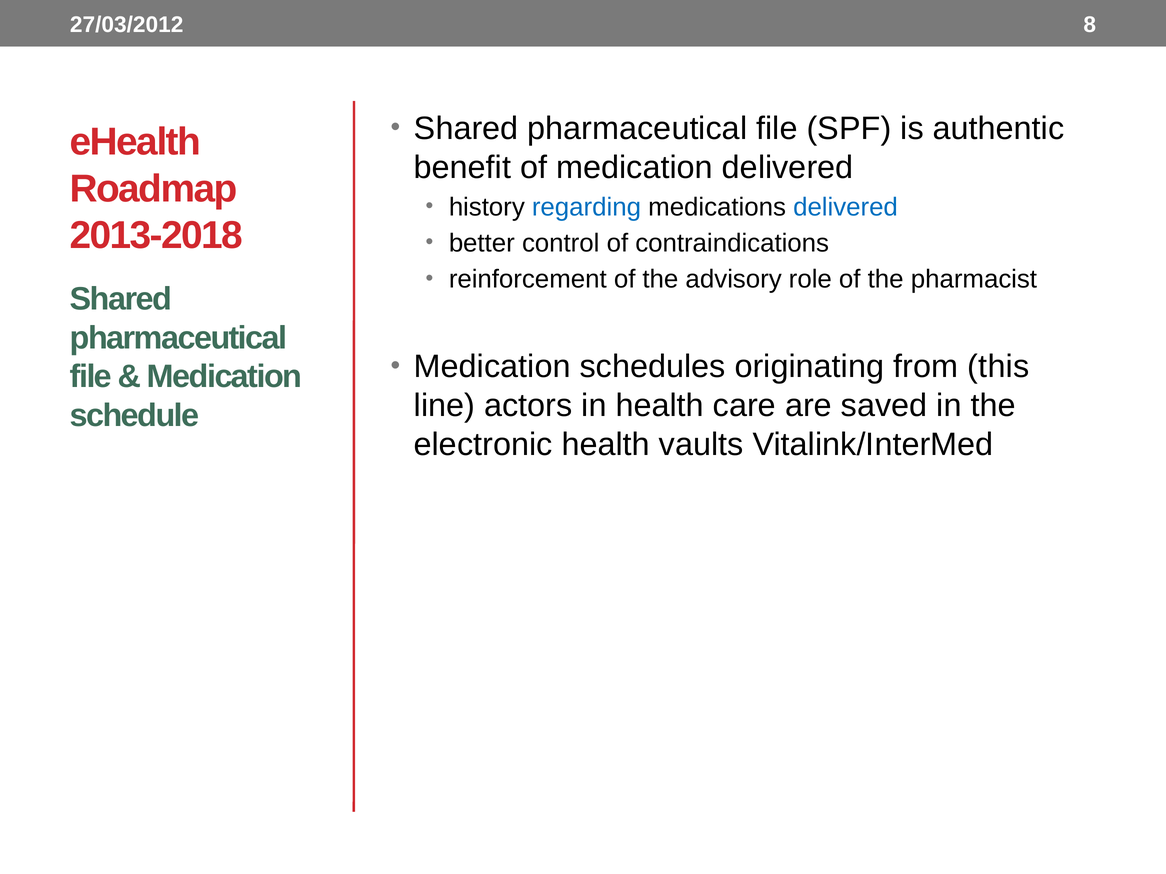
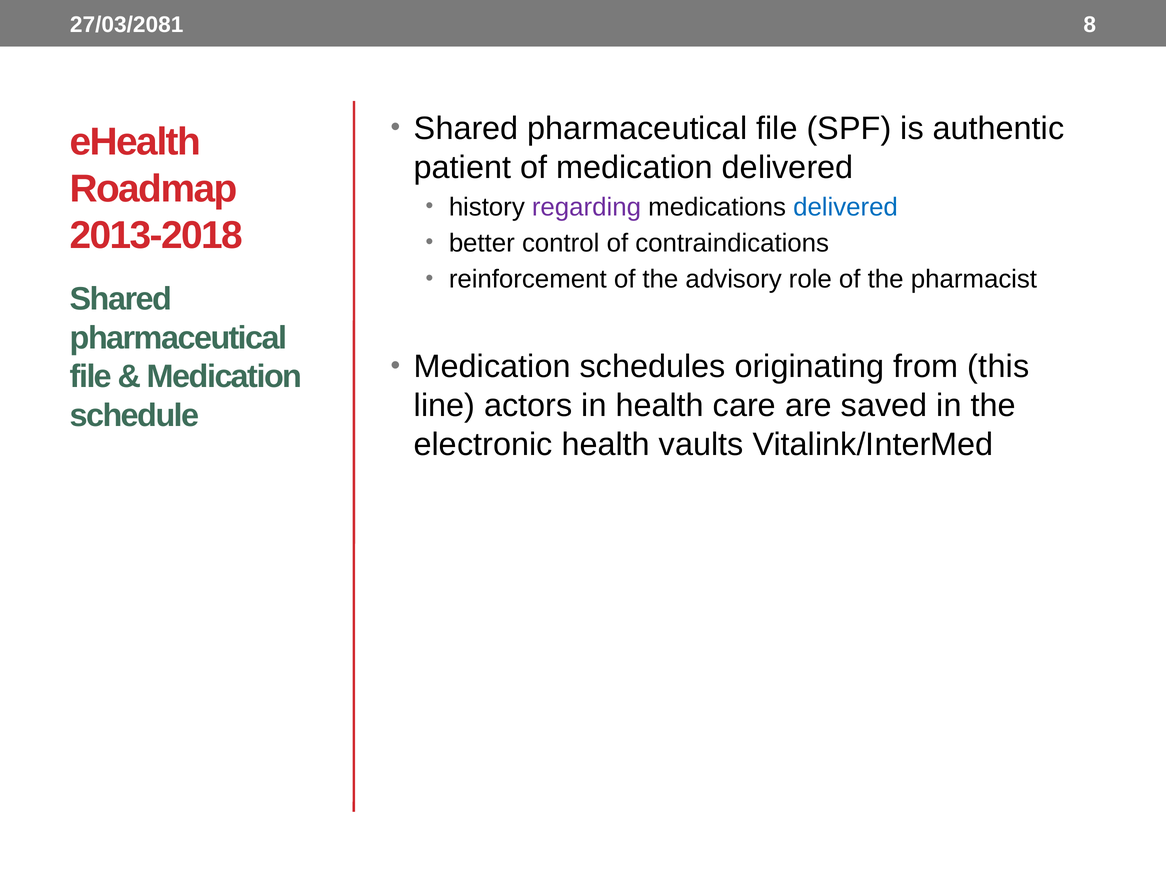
27/03/2012: 27/03/2012 -> 27/03/2081 (127, 25)
benefit: benefit -> patient (463, 168)
regarding colour: blue -> purple (586, 207)
